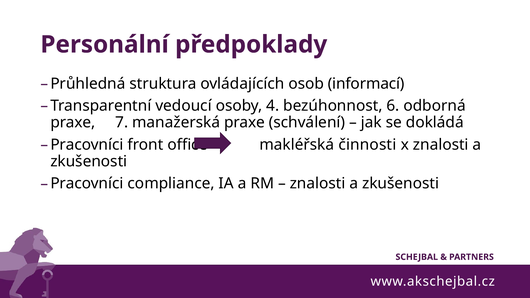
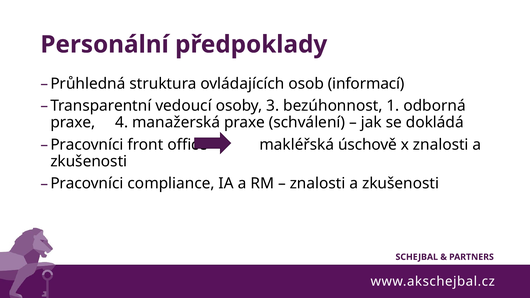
4: 4 -> 3 (273, 106)
6: 6 -> 1 (393, 106)
7: 7 -> 4 (122, 123)
činnosti: činnosti -> úschově (368, 145)
